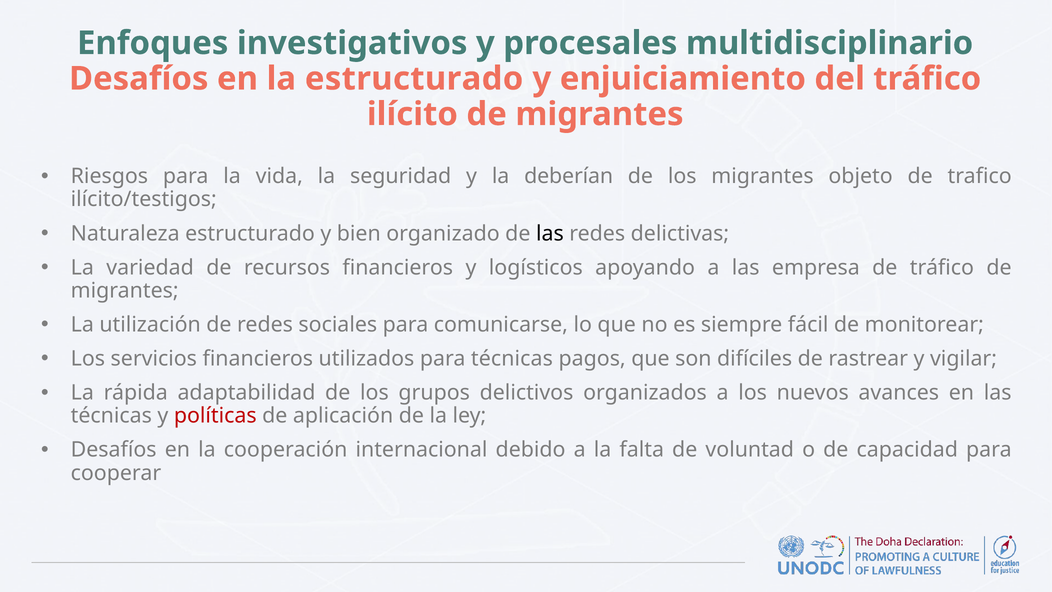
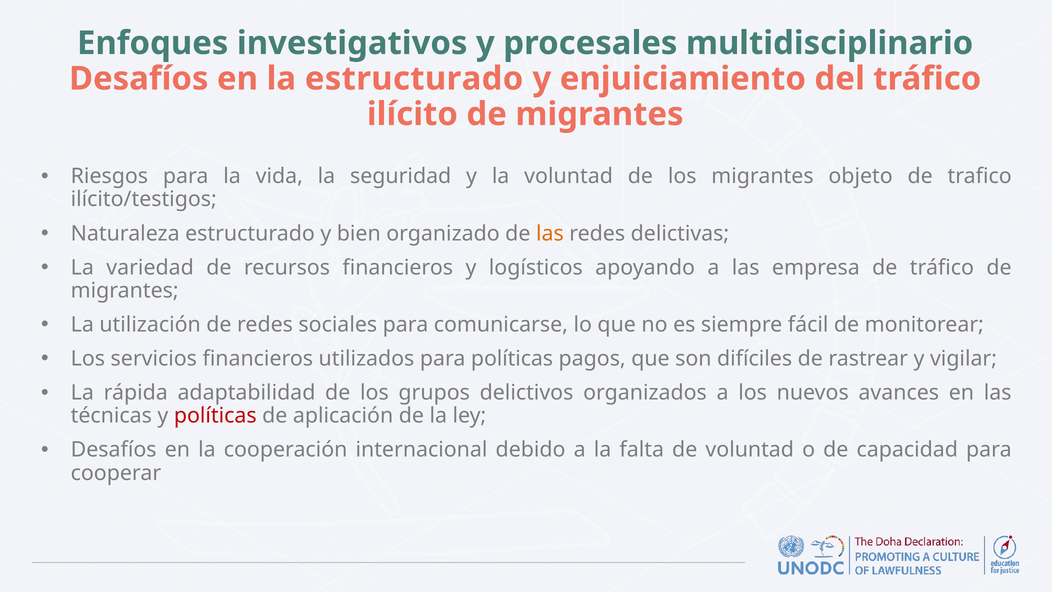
la deberían: deberían -> voluntad (569, 176)
las colour: black -> orange (550, 233)
para técnicas: técnicas -> políticas (512, 359)
